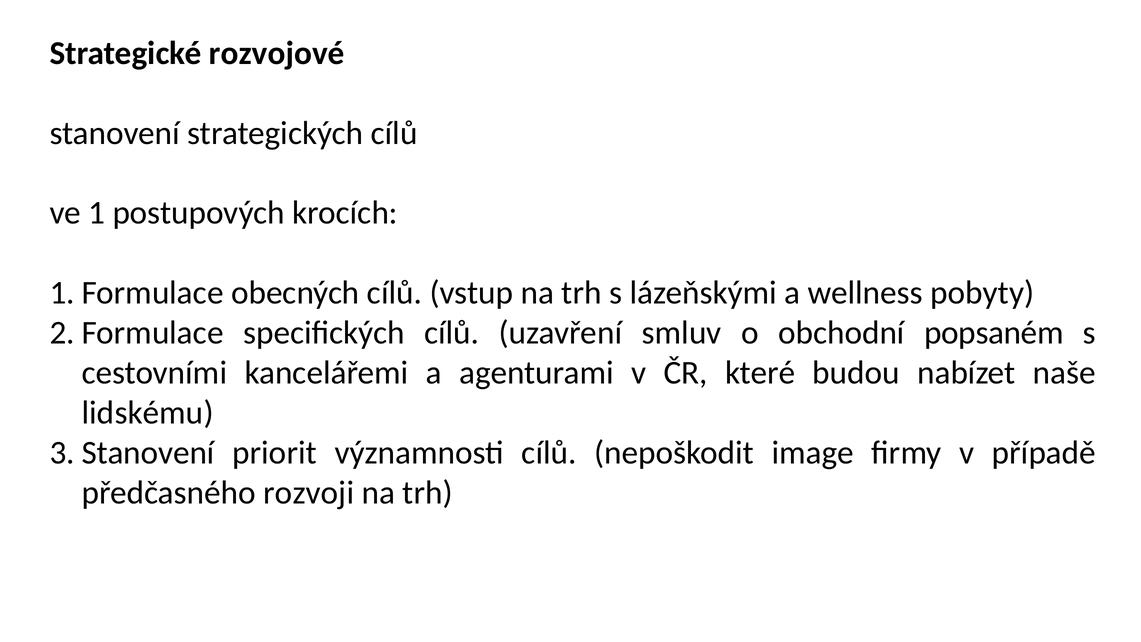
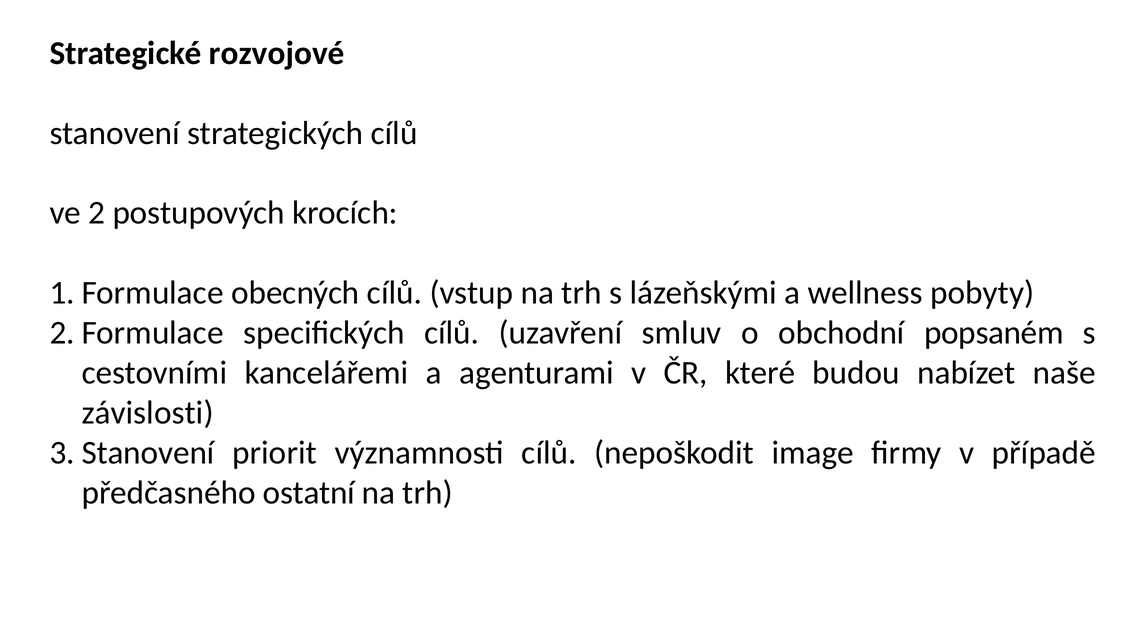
1: 1 -> 2 (97, 213)
lidskému: lidskému -> závislosti (148, 413)
rozvoji: rozvoji -> ostatní (309, 493)
